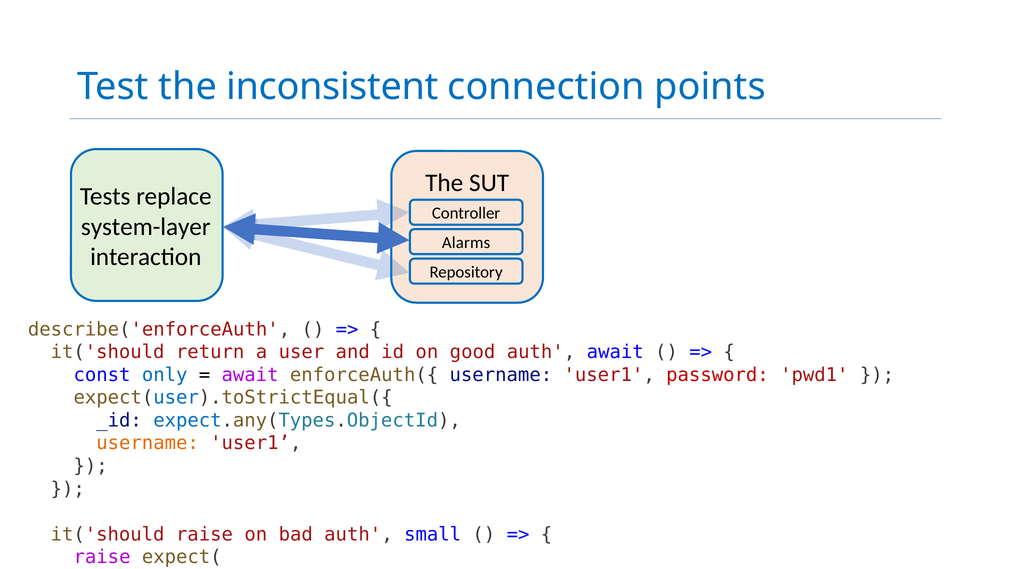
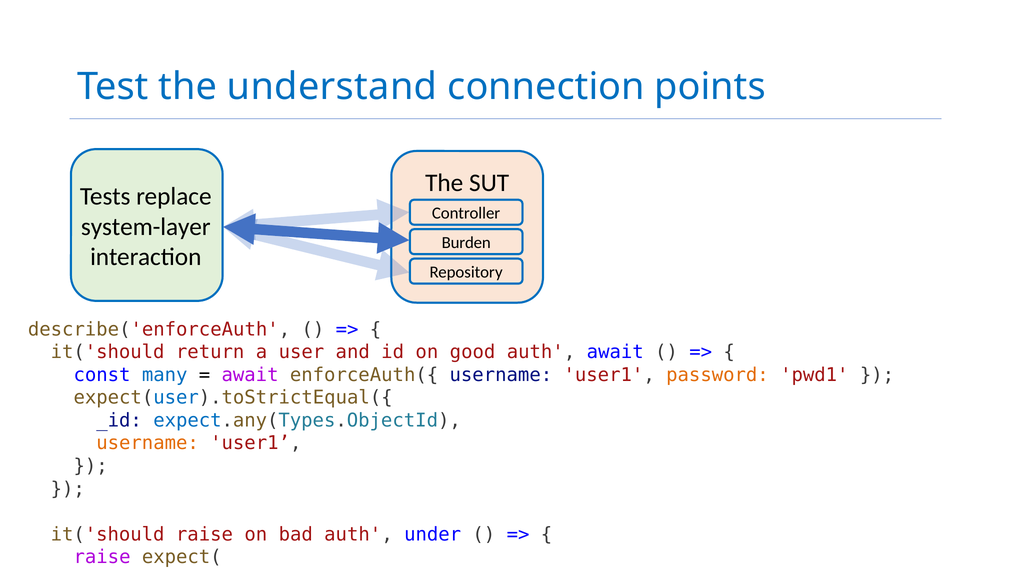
inconsistent: inconsistent -> understand (332, 87)
Alarms: Alarms -> Burden (466, 243)
only: only -> many (165, 375)
password colour: red -> orange (717, 375)
small: small -> under (433, 534)
